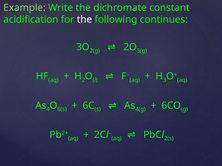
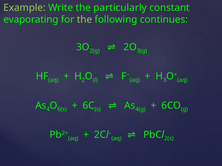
dichromate: dichromate -> particularly (120, 8)
acidification: acidification -> evaporating (31, 20)
the colour: white -> light green (84, 20)
